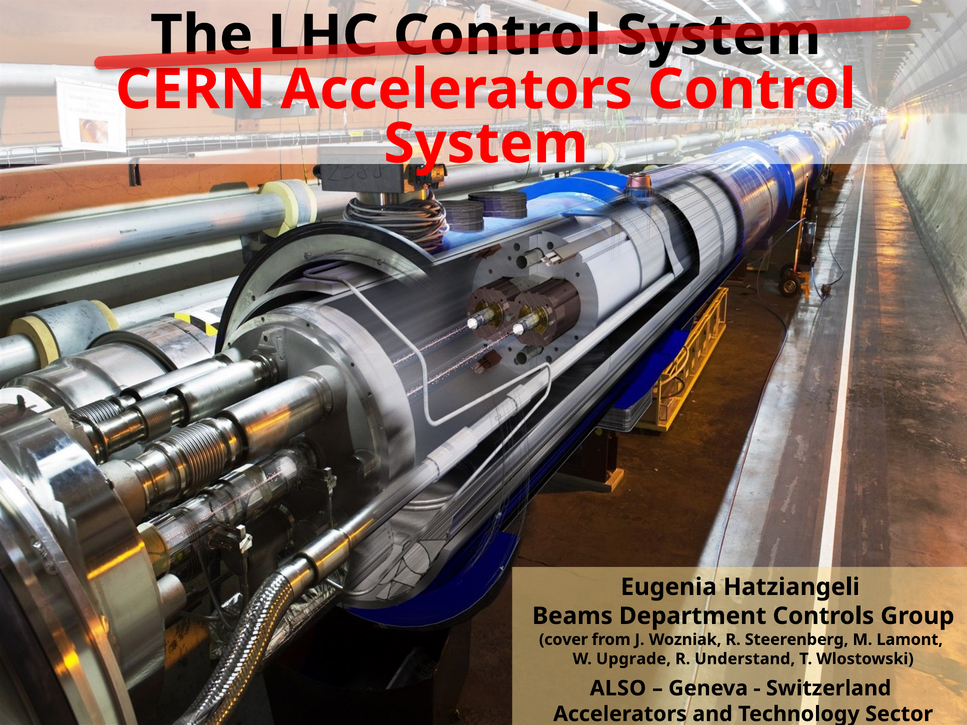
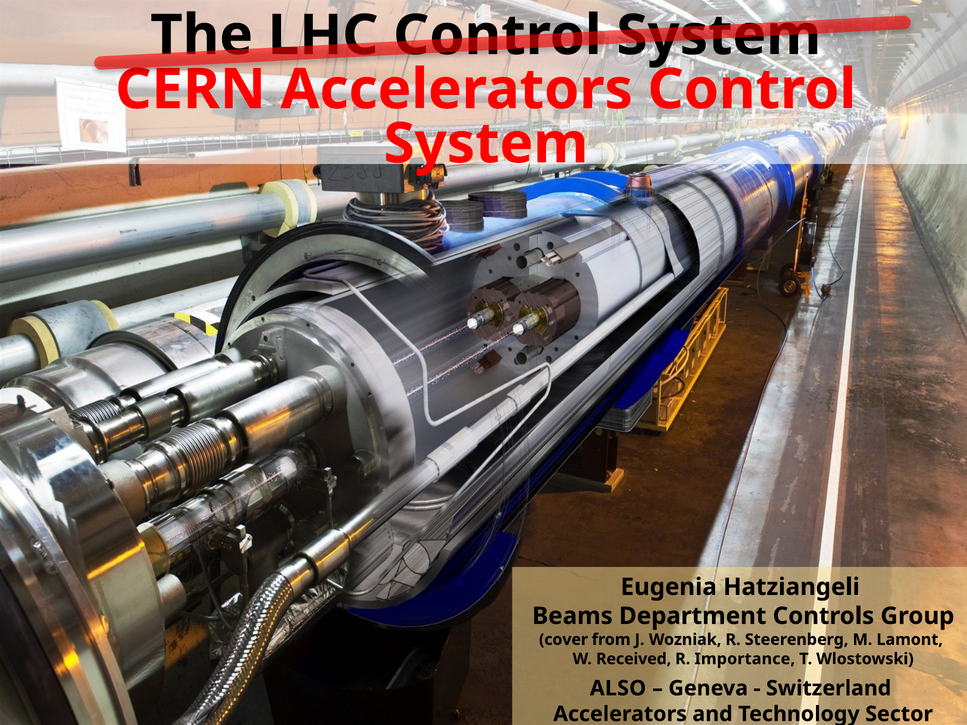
Upgrade: Upgrade -> Received (634, 659)
Understand: Understand -> Importance (745, 659)
